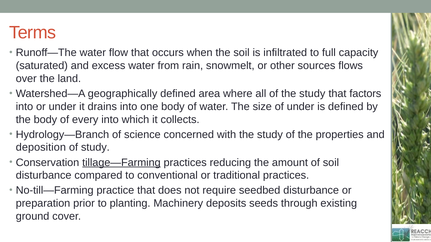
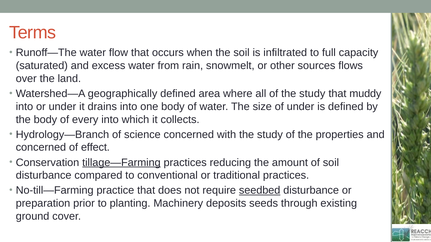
factors: factors -> muddy (365, 94)
deposition: deposition -> concerned (41, 148)
of study: study -> effect (95, 148)
seedbed underline: none -> present (260, 191)
